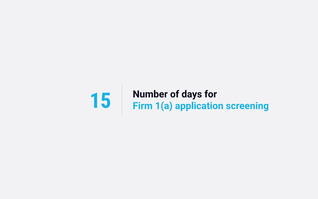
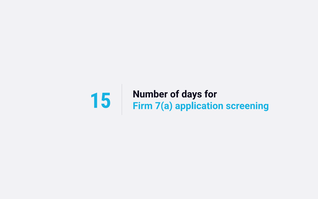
1(a: 1(a -> 7(a (164, 106)
